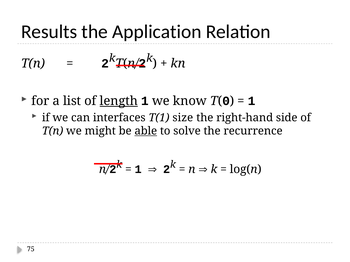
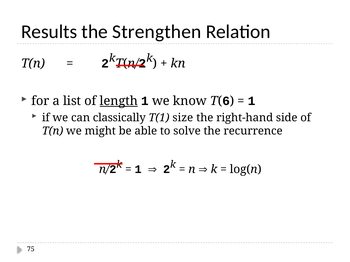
Application: Application -> Strengthen (157, 32)
0: 0 -> 6 (226, 101)
interfaces: interfaces -> classically (119, 118)
able underline: present -> none (146, 131)
